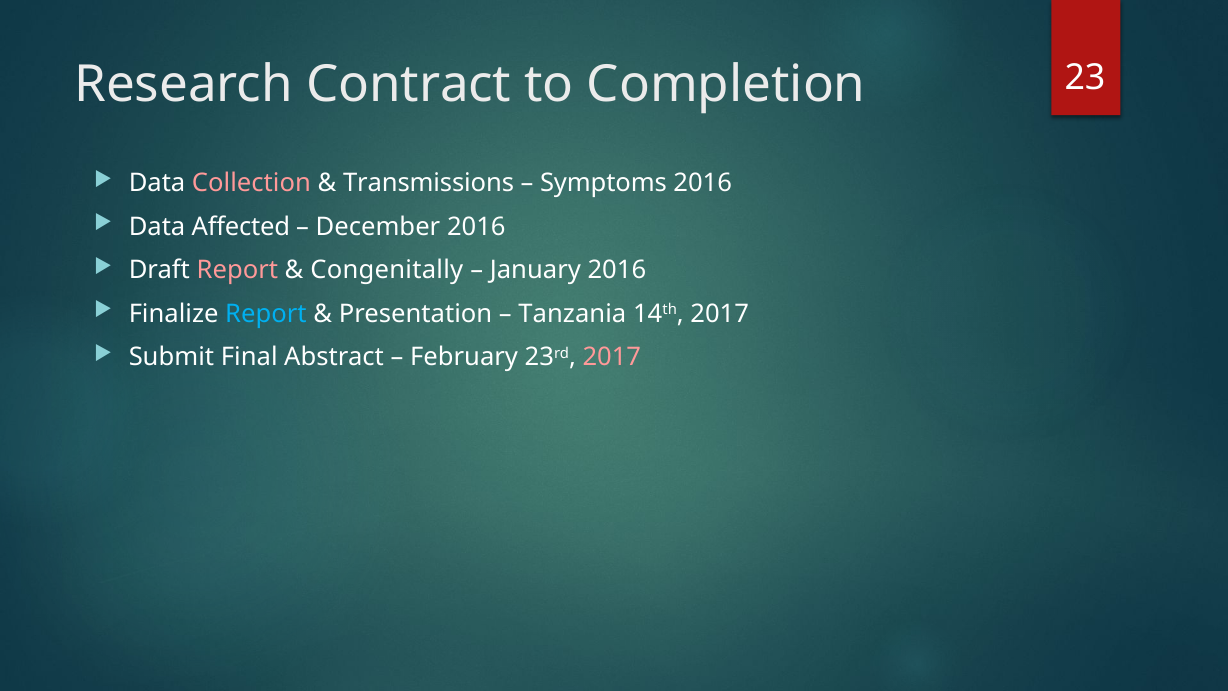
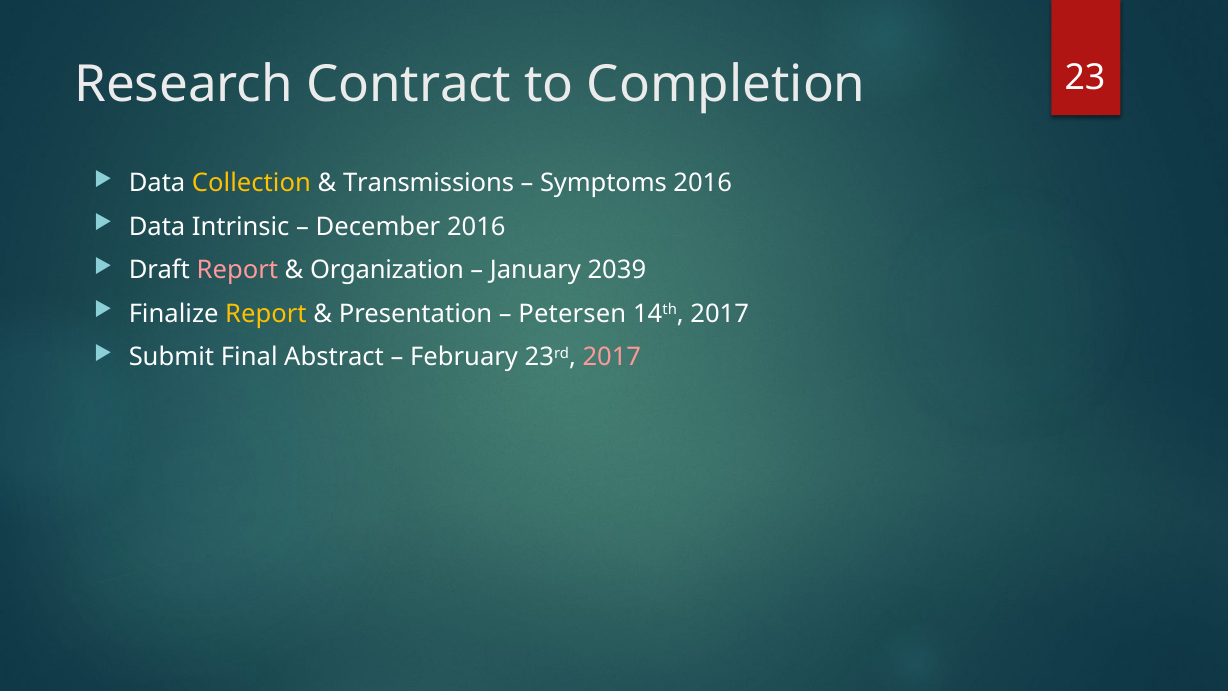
Collection colour: pink -> yellow (251, 183)
Affected: Affected -> Intrinsic (241, 227)
Congenitally: Congenitally -> Organization (387, 270)
January 2016: 2016 -> 2039 (617, 270)
Report colour: light blue -> yellow (266, 314)
Tanzania: Tanzania -> Petersen (572, 314)
